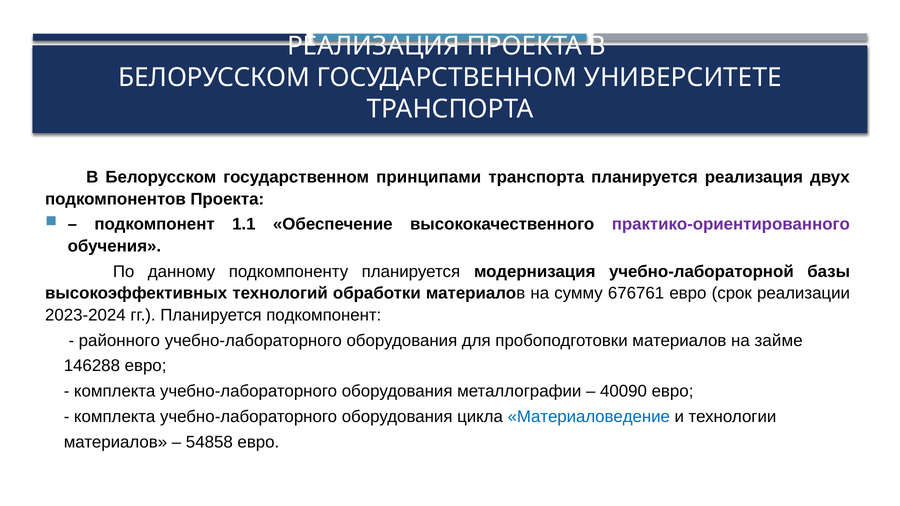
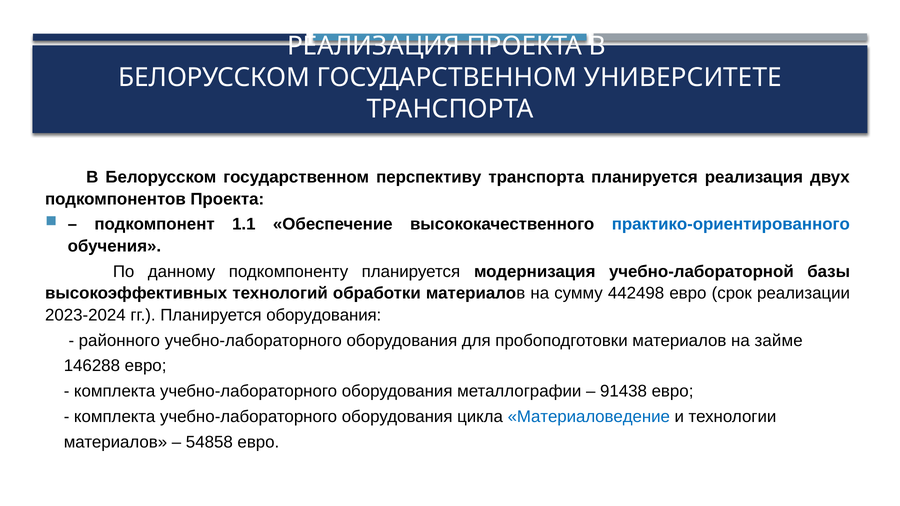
принципами: принципами -> перспективу (429, 177)
практико-ориентированного colour: purple -> blue (731, 224)
676761: 676761 -> 442498 (636, 294)
Планируется подкомпонент: подкомпонент -> оборудования (324, 315)
40090: 40090 -> 91438 (624, 391)
